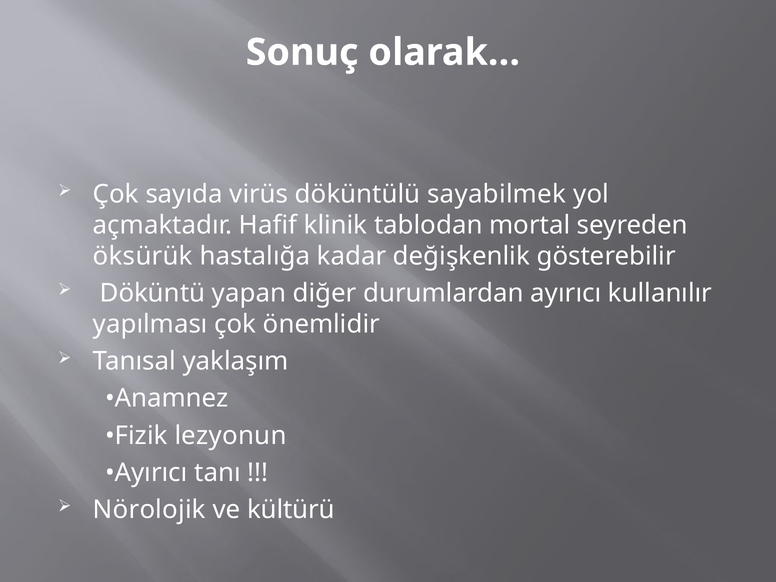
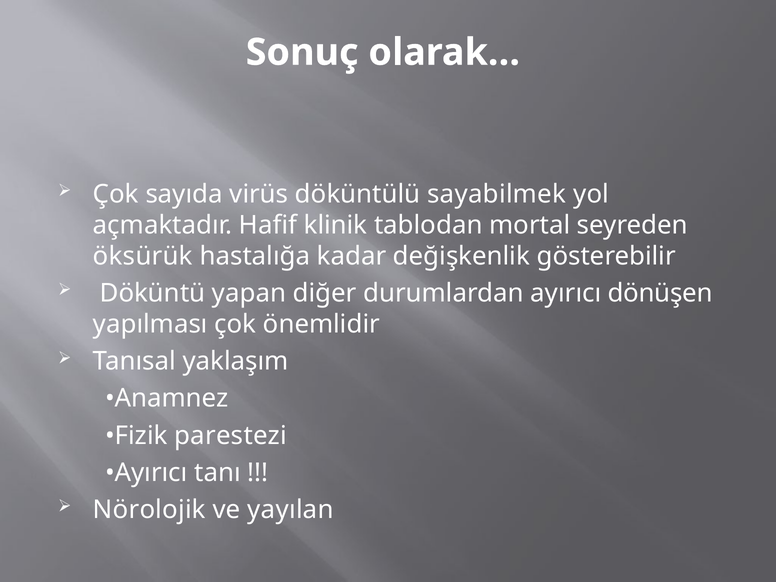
kullanılır: kullanılır -> dönüşen (660, 293)
lezyonun: lezyonun -> parestezi (231, 436)
kültürü: kültürü -> yayılan (291, 510)
